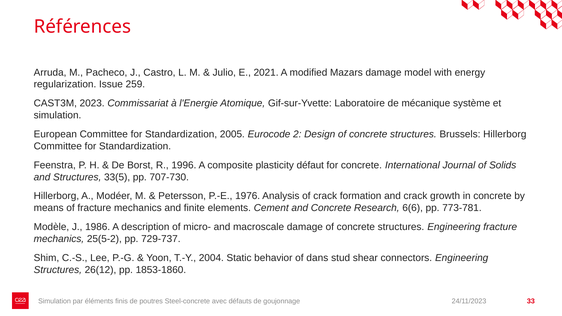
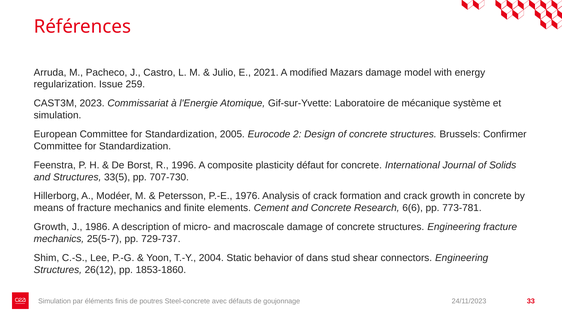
Brussels Hillerborg: Hillerborg -> Confirmer (505, 134)
Modèle: Modèle -> Growth (51, 227)
25(5-2: 25(5-2 -> 25(5-7 (104, 239)
